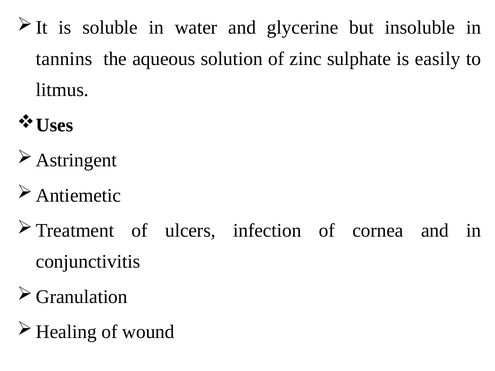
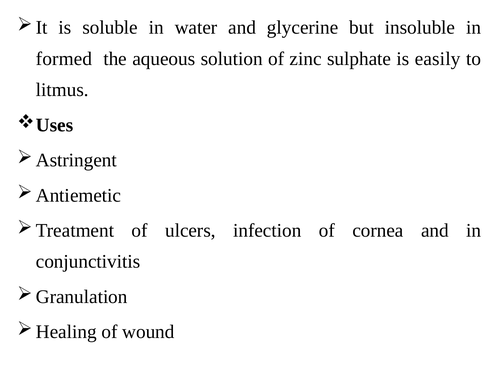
tannins: tannins -> formed (64, 59)
